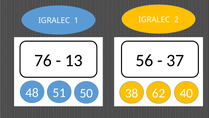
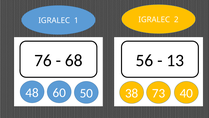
13: 13 -> 68 (74, 60)
37: 37 -> 13 (175, 60)
51: 51 -> 60 (59, 92)
62: 62 -> 73 (159, 93)
